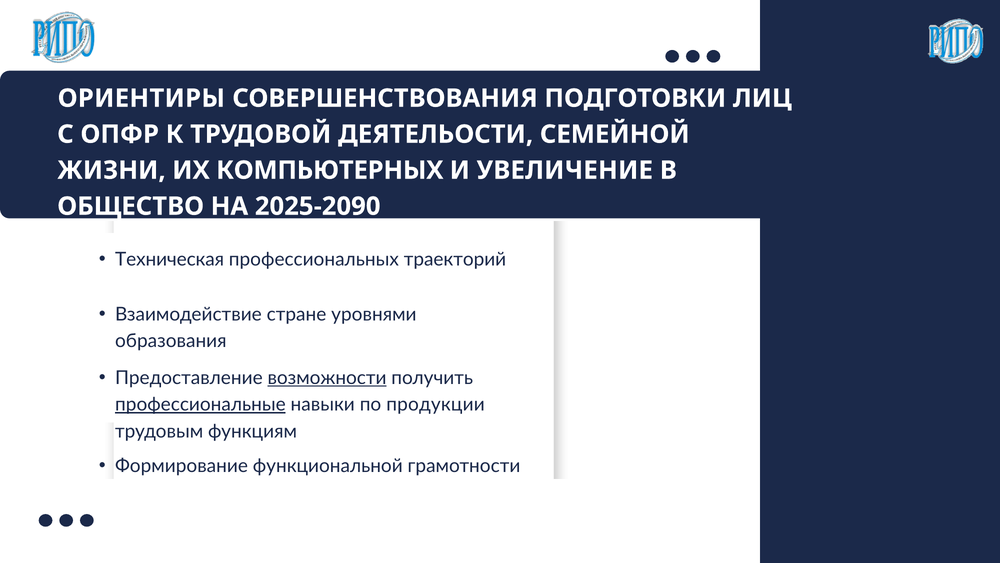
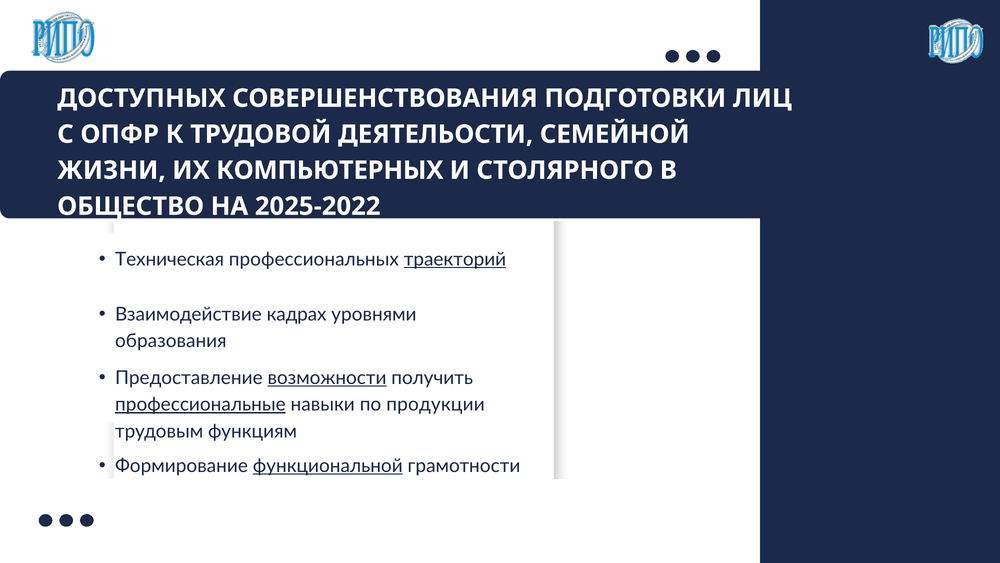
ОРИЕНТИРЫ: ОРИЕНТИРЫ -> ДОСТУПНЫХ (141, 98)
УВЕЛИЧЕНИЕ: УВЕЛИЧЕНИЕ -> СТОЛЯРНОГО (565, 170)
2025-2090: 2025-2090 -> 2025-2022 (318, 206)
траекторий underline: none -> present (455, 259)
стране: стране -> кадрах (297, 314)
функциональной underline: none -> present (328, 465)
